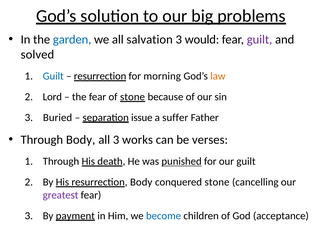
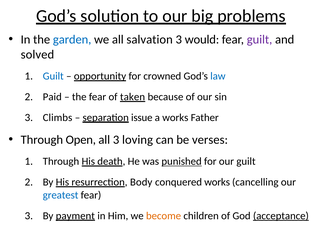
resurrection: resurrection -> opportunity (100, 76)
morning: morning -> crowned (162, 76)
law colour: orange -> blue (218, 76)
Lord: Lord -> Paid (52, 97)
of stone: stone -> taken (133, 97)
Buried: Buried -> Climbs (58, 118)
a suffer: suffer -> works (175, 118)
Through Body: Body -> Open (81, 140)
works: works -> loving (138, 140)
conquered stone: stone -> works (217, 183)
greatest colour: purple -> blue (61, 195)
become colour: blue -> orange (164, 216)
acceptance underline: none -> present (281, 216)
